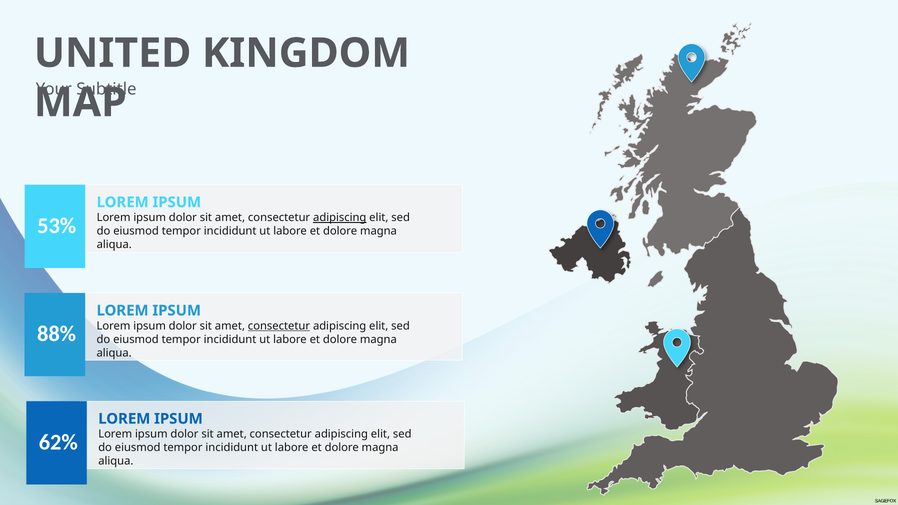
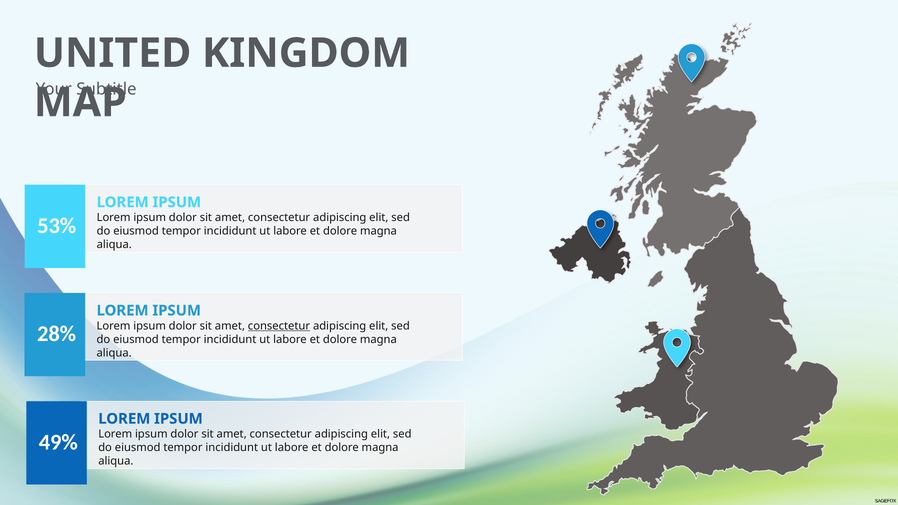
adipiscing underline: present -> none (340, 218)
88%: 88% -> 28% (57, 334)
62%: 62% -> 49% (58, 442)
